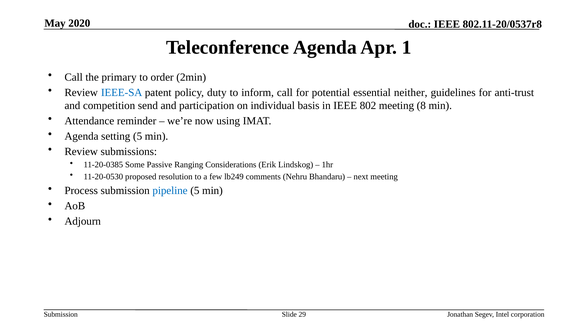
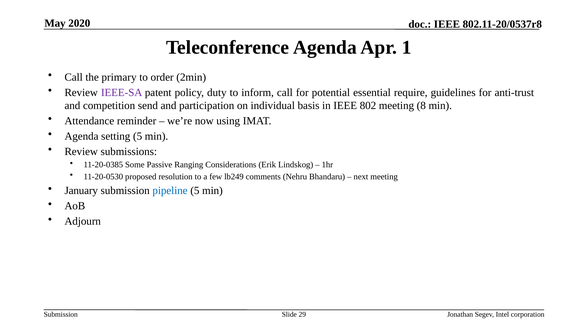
IEEE-SA colour: blue -> purple (122, 92)
neither: neither -> require (411, 92)
Process: Process -> January (81, 191)
